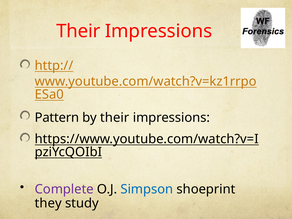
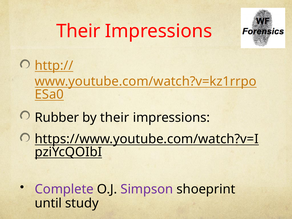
Pattern: Pattern -> Rubber (57, 118)
Simpson colour: blue -> purple (147, 189)
they: they -> until (48, 203)
